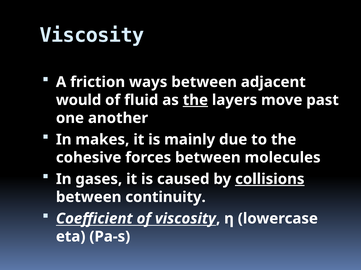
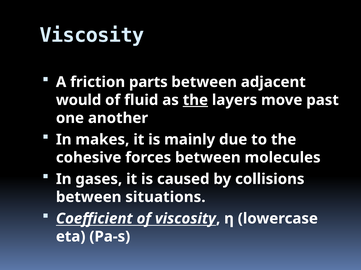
ways: ways -> parts (148, 82)
collisions underline: present -> none (270, 180)
continuity: continuity -> situations (165, 198)
